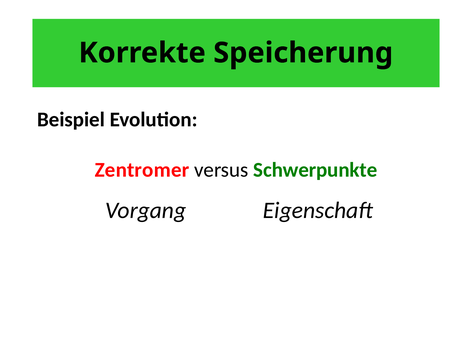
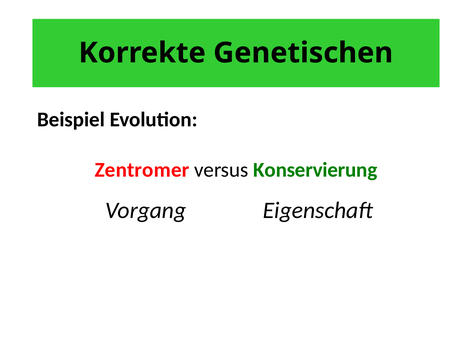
Speicherung: Speicherung -> Genetischen (303, 53)
Schwerpunkte: Schwerpunkte -> Konservierung (315, 170)
